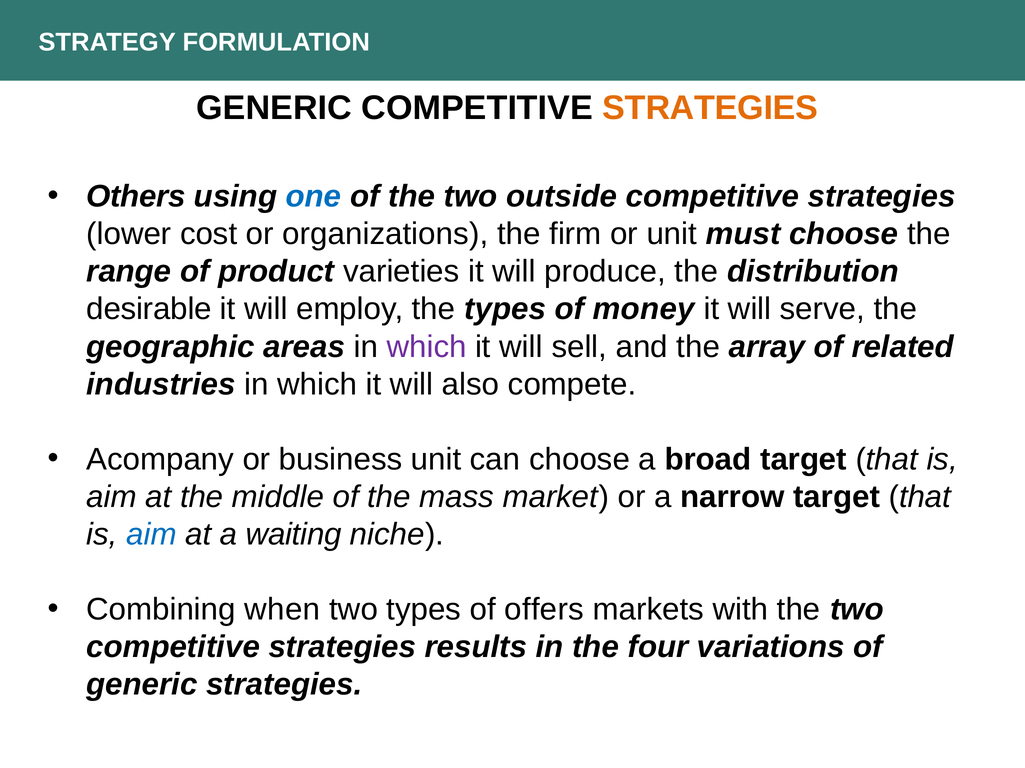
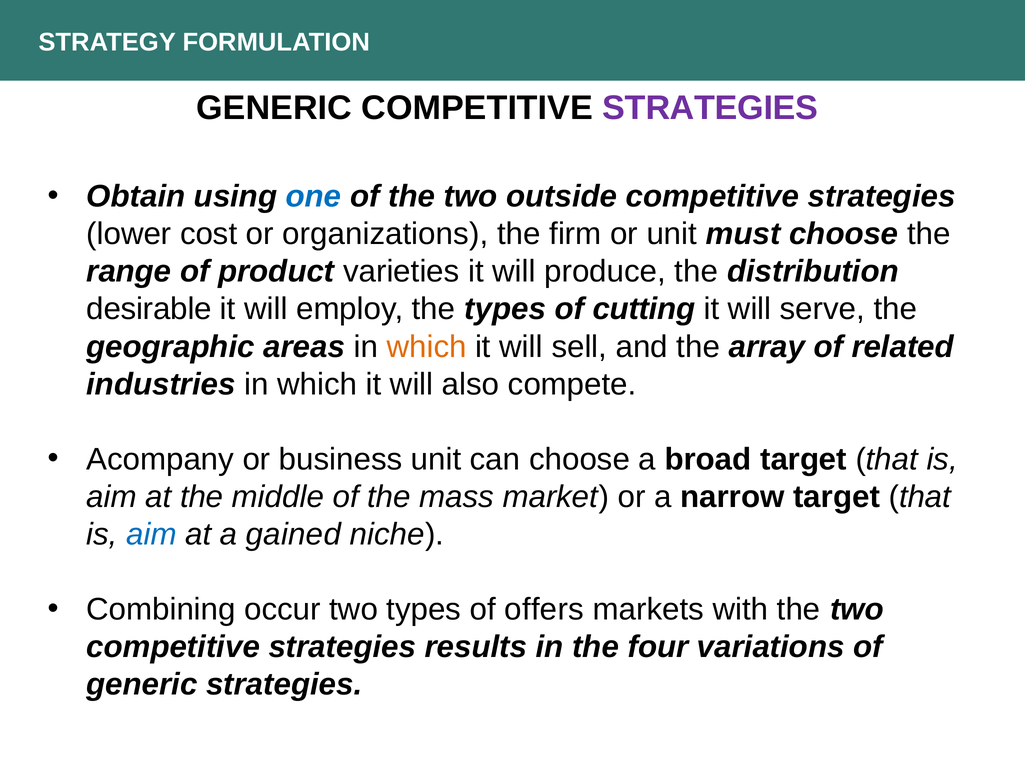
STRATEGIES colour: orange -> purple (710, 108)
Others: Others -> Obtain (136, 197)
money: money -> cutting (644, 309)
which colour: purple -> orange (427, 347)
waiting: waiting -> gained (293, 535)
when: when -> occur (282, 610)
